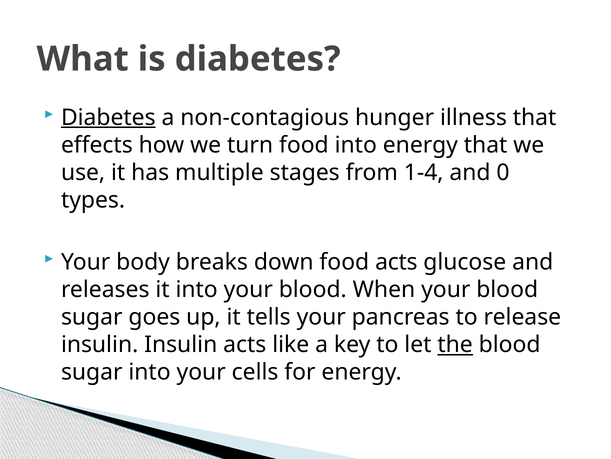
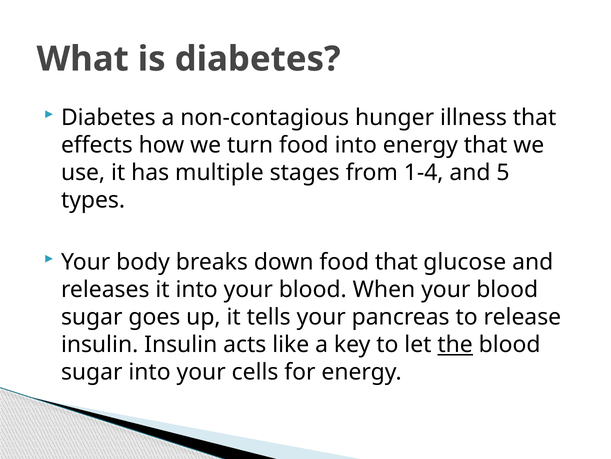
Diabetes underline: present -> none (108, 117)
0: 0 -> 5 (503, 172)
food acts: acts -> that (396, 262)
